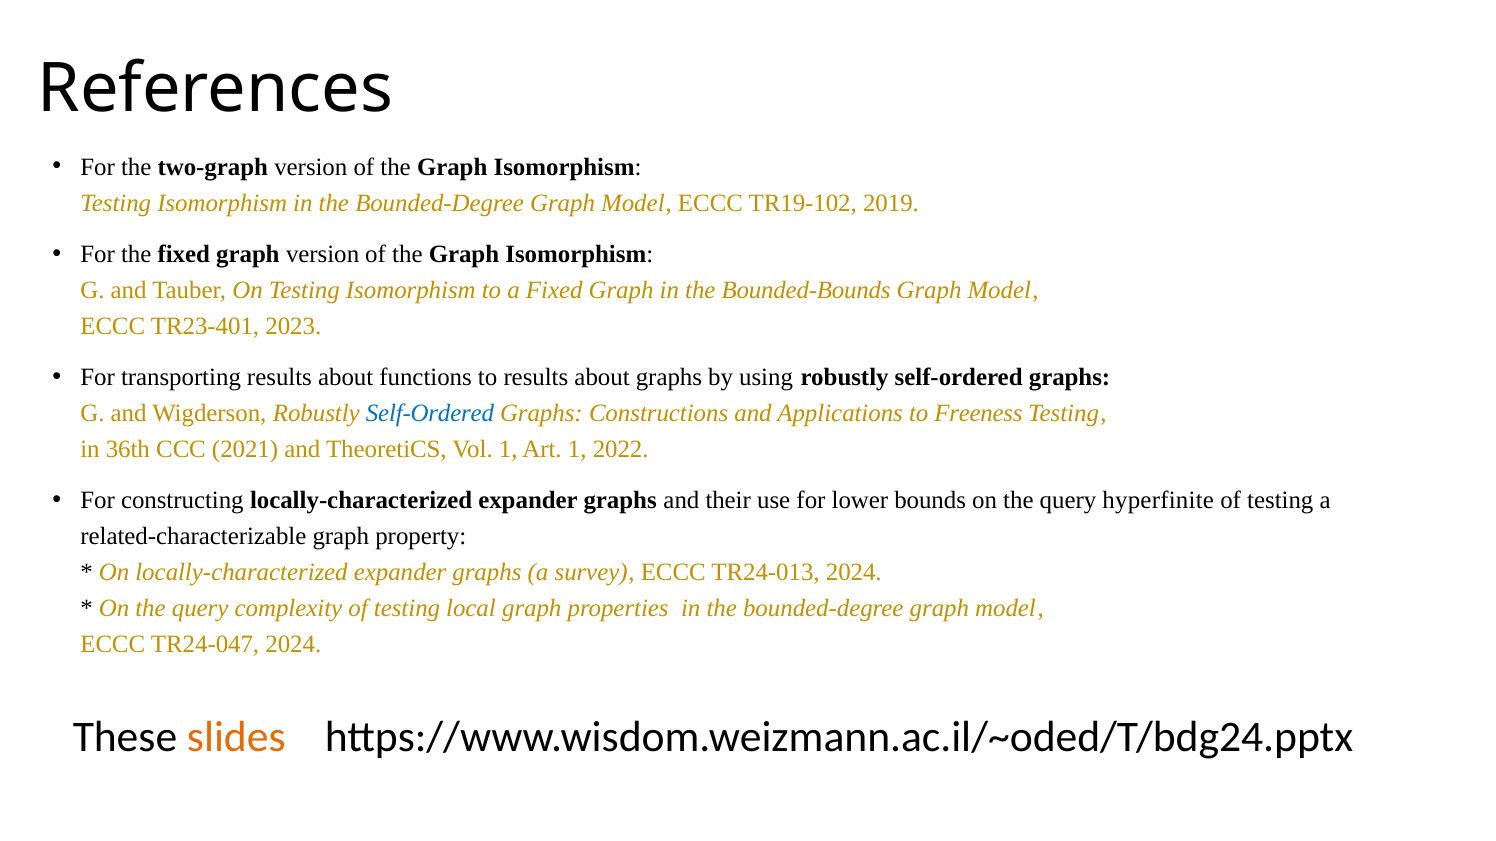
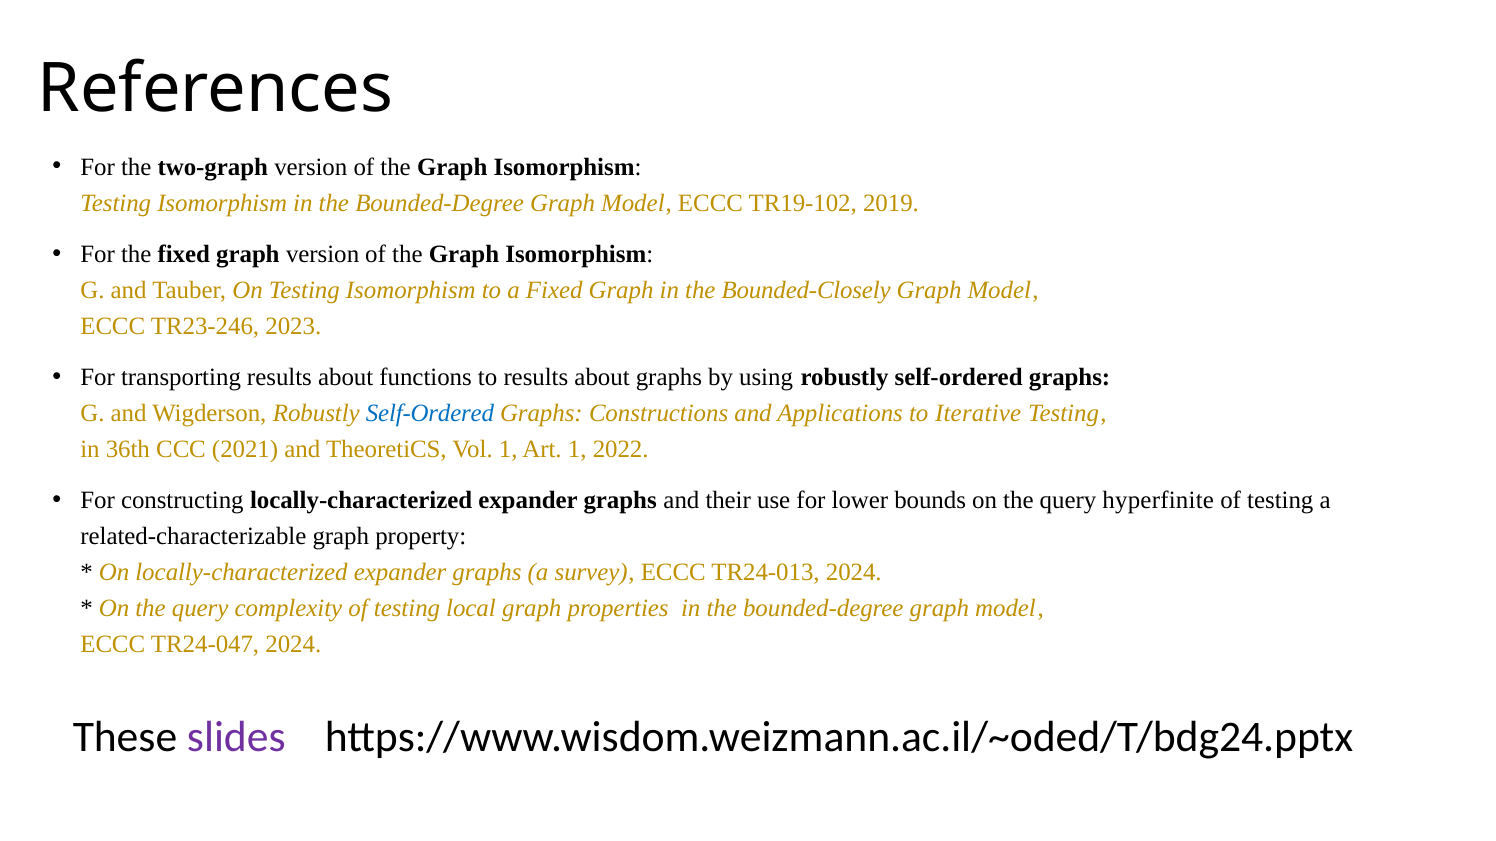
Bounded-Bounds: Bounded-Bounds -> Bounded-Closely (806, 290)
TR23-401: TR23-401 -> TR23-246 (205, 326)
Freeness: Freeness -> Iterative (978, 413)
slides colour: orange -> purple (236, 737)
